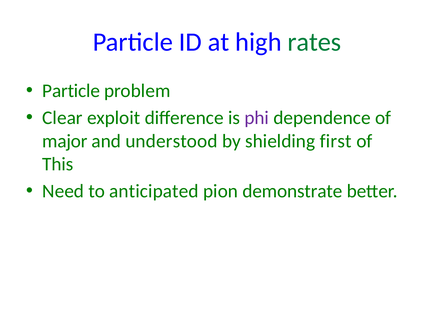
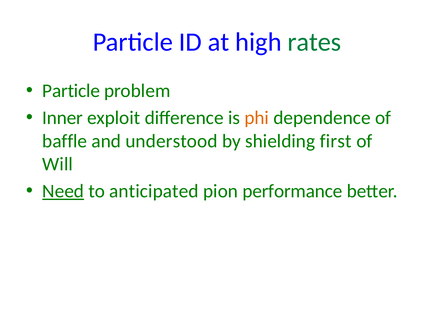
Clear: Clear -> Inner (63, 118)
phi colour: purple -> orange (257, 118)
major: major -> baffle (65, 141)
This: This -> Will (58, 164)
Need underline: none -> present (63, 191)
demonstrate: demonstrate -> performance (292, 191)
